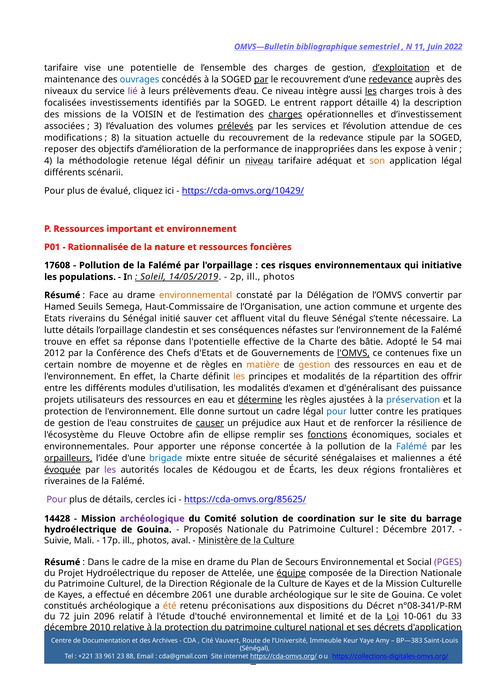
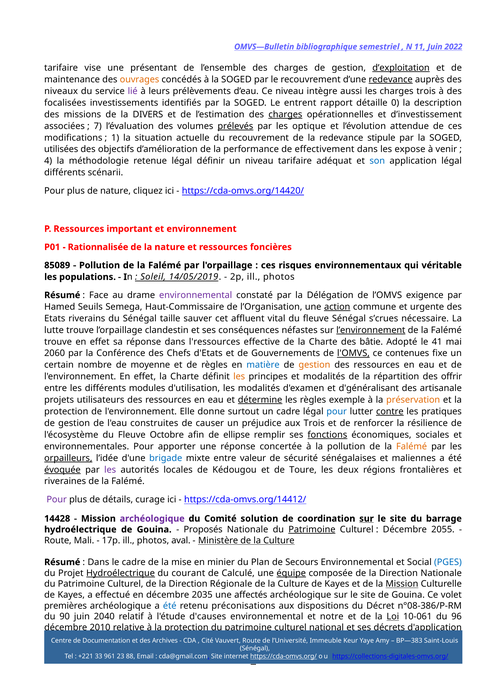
potentielle: potentielle -> présentant (154, 68)
ouvrages colour: blue -> orange (140, 79)
par underline: present -> none (261, 79)
les underline: present -> none (371, 91)
détaille 4: 4 -> 0 (395, 103)
VOISIN: VOISIN -> DIVERS (148, 114)
3: 3 -> 7 (98, 126)
services: services -> optique (309, 126)
8: 8 -> 1 (115, 138)
reposer: reposer -> utilisées (61, 149)
inappropriées: inappropriées -> effectivement (325, 149)
niveau underline: present -> none (259, 161)
son colour: orange -> blue (377, 161)
de évalué: évalué -> nature (115, 191)
https://cda-omvs.org/10429/: https://cda-omvs.org/10429/ -> https://cda-omvs.org/14420/ (243, 191)
17608: 17608 -> 85089 (57, 265)
initiative: initiative -> véritable (442, 265)
environnemental colour: orange -> purple (196, 295)
convertir: convertir -> exigence (425, 295)
action underline: none -> present (337, 307)
initié: initié -> taille (170, 318)
s’tente: s’tente -> s’crues (384, 318)
lutte détails: détails -> trouve (80, 330)
l’environnement underline: none -> present (371, 330)
l'potentielle: l'potentielle -> l'ressources (215, 341)
54: 54 -> 41 (437, 341)
2012: 2012 -> 2060 (55, 353)
matière colour: orange -> blue (263, 365)
puissance: puissance -> artisanale (441, 388)
ajustées: ajustées -> exemple (347, 400)
préservation colour: blue -> orange (413, 400)
contre underline: none -> present (390, 411)
causer underline: present -> none (210, 423)
aux Haut: Haut -> Trois (314, 423)
Falémé colour: blue -> orange (412, 446)
située: située -> valeur (253, 458)
Écarts: Écarts -> Toure (303, 469)
cercles: cercles -> curage (150, 499)
https://cda-omvs.org/85625/: https://cda-omvs.org/85625/ -> https://cda-omvs.org/14412/ (245, 499)
sur underline: none -> present (367, 518)
Patrimoine underline: none -> present (312, 529)
2017: 2017 -> 2055 (443, 529)
Suivie: Suivie -> Route (58, 540)
en drame: drame -> minier (221, 562)
PGES colour: purple -> blue (448, 562)
Hydroélectrique underline: none -> present (121, 573)
du reposer: reposer -> courant (188, 573)
Attelée: Attelée -> Calculé (238, 573)
Mission underline: none -> present (402, 583)
2061: 2061 -> 2035 (202, 594)
durable: durable -> affectés (251, 594)
constitués: constitués -> premières (66, 605)
été colour: orange -> blue (170, 605)
n°08-341/P-RM: n°08-341/P-RM -> n°08-386/P-RM (430, 605)
72: 72 -> 90 (65, 616)
2096: 2096 -> 2040 (104, 616)
d'touché: d'touché -> d'causes (208, 616)
limité: limité -> notre (332, 616)
du 33: 33 -> 96 (457, 616)
